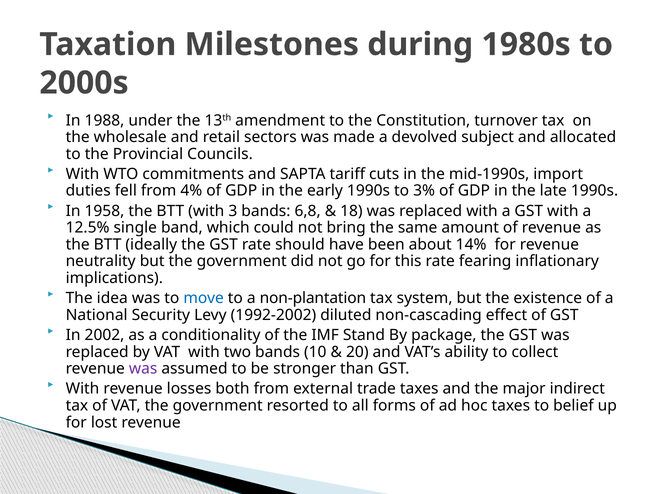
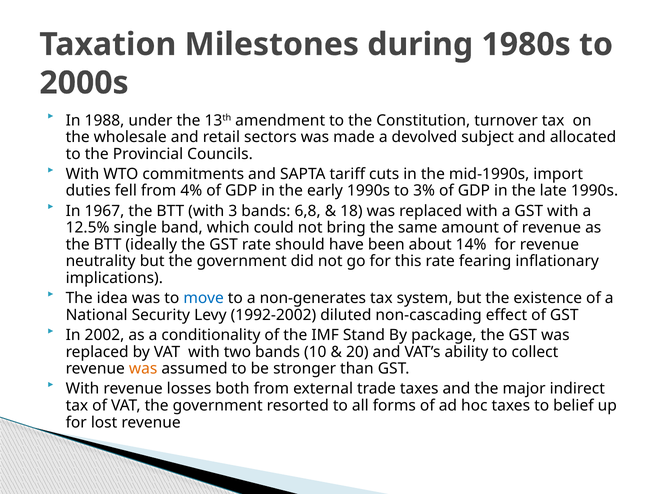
1958: 1958 -> 1967 (104, 211)
non-plantation: non-plantation -> non-generates (313, 298)
was colour: purple -> orange (143, 368)
